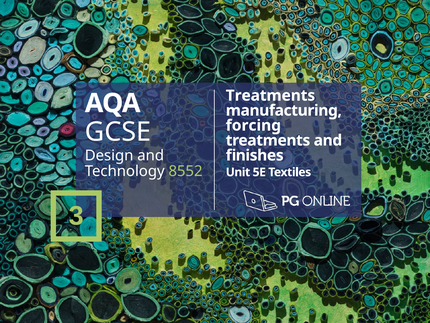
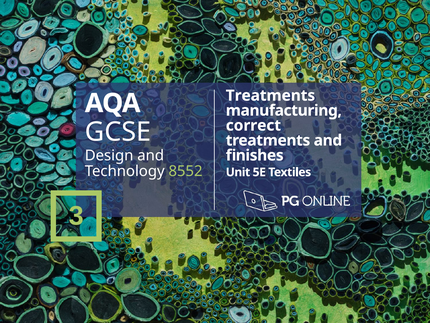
forcing: forcing -> correct (253, 125)
